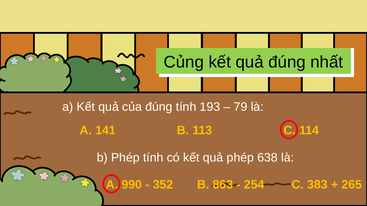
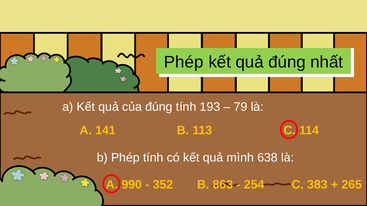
Củng: Củng -> Phép (184, 62)
quả phép: phép -> mình (240, 158)
